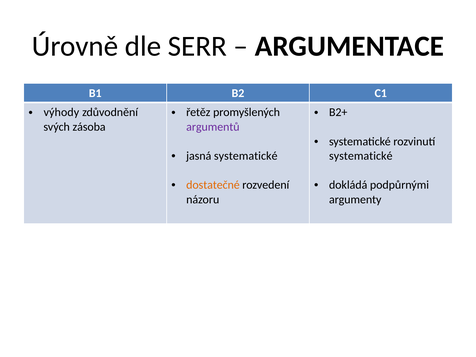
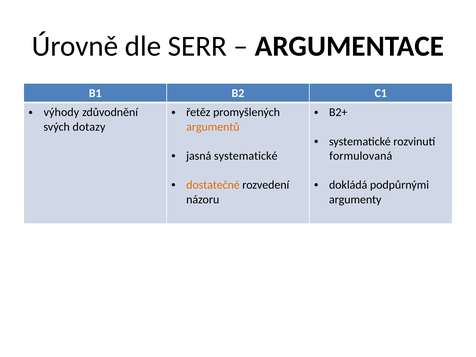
zásoba: zásoba -> dotazy (89, 127)
argumentů colour: purple -> orange (213, 127)
systematické: systematické -> formulovaná (361, 156)
